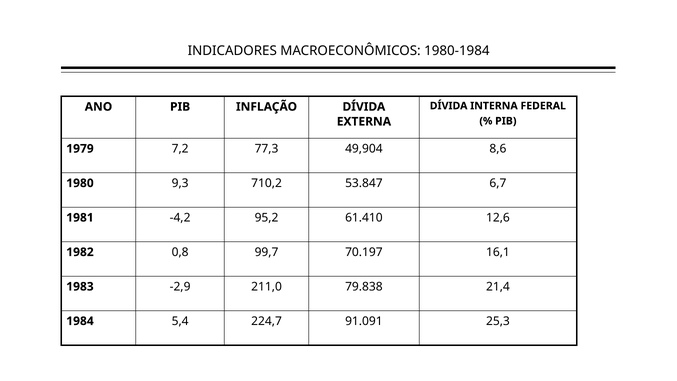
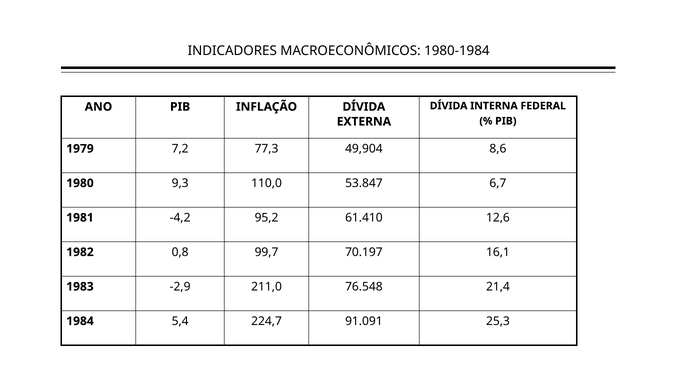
710,2: 710,2 -> 110,0 (267, 183)
79.838: 79.838 -> 76.548 (364, 286)
